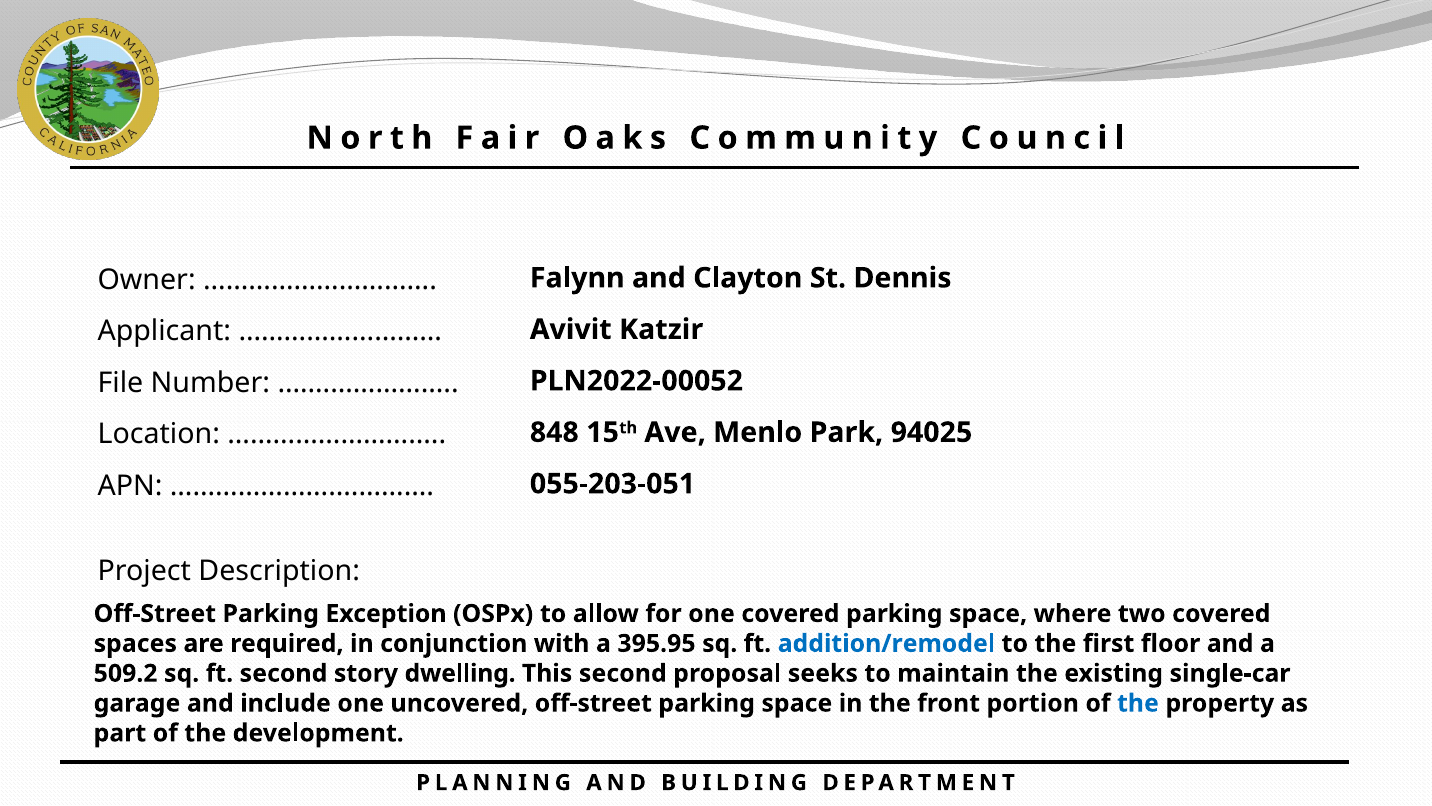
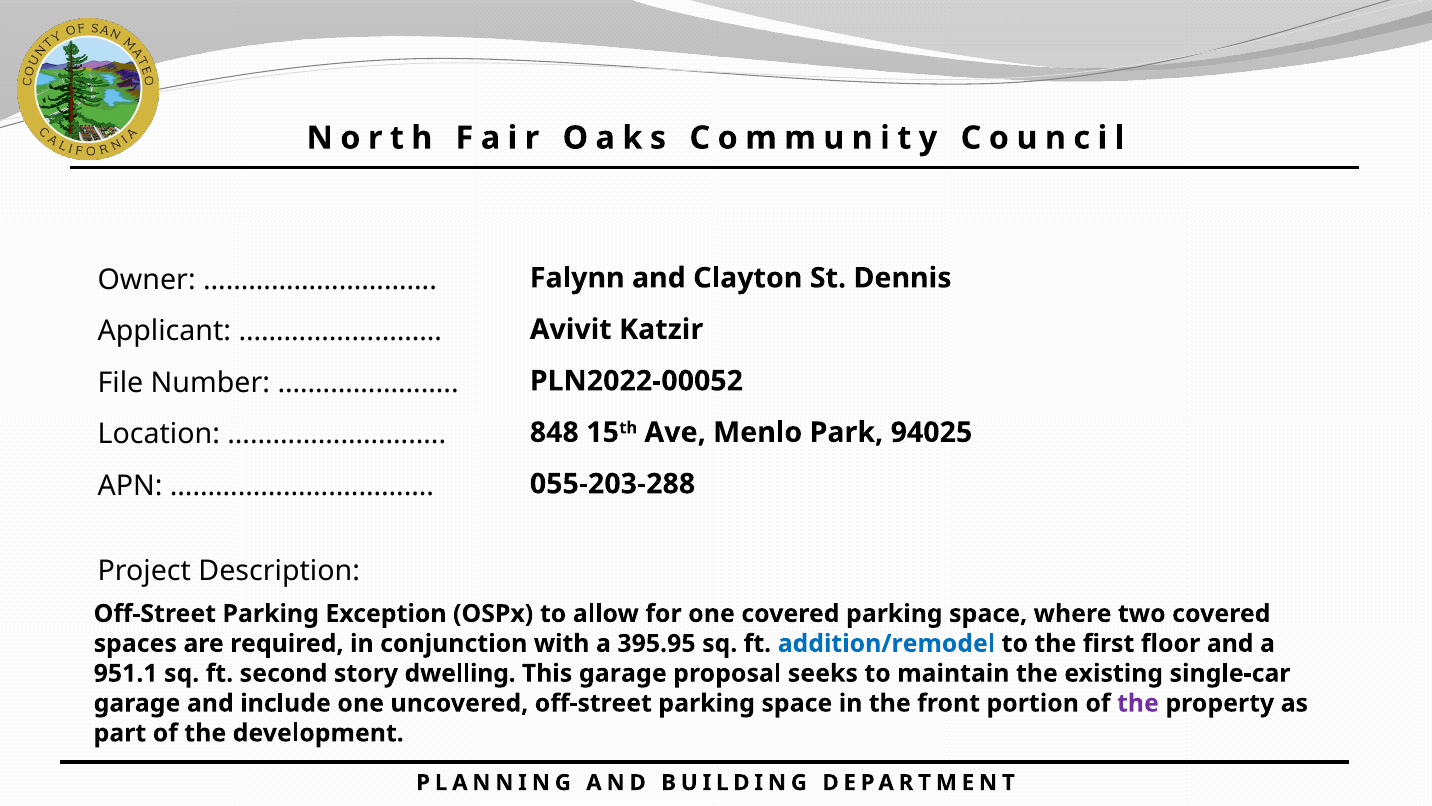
055-203-051: 055-203-051 -> 055-203-288 (613, 484)
509.2: 509.2 -> 951.1 (126, 673)
This second: second -> garage (623, 673)
the colour: blue -> purple (1138, 703)
